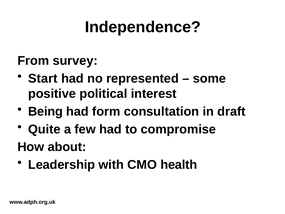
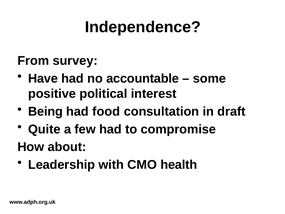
Start: Start -> Have (43, 78)
represented: represented -> accountable (143, 78)
form: form -> food (106, 111)
